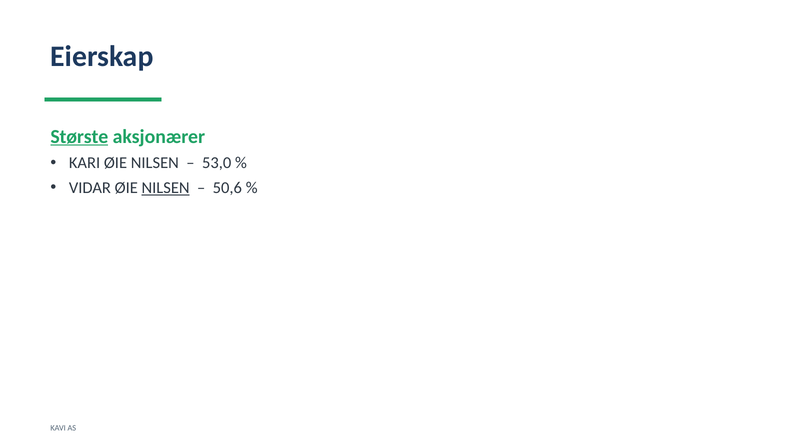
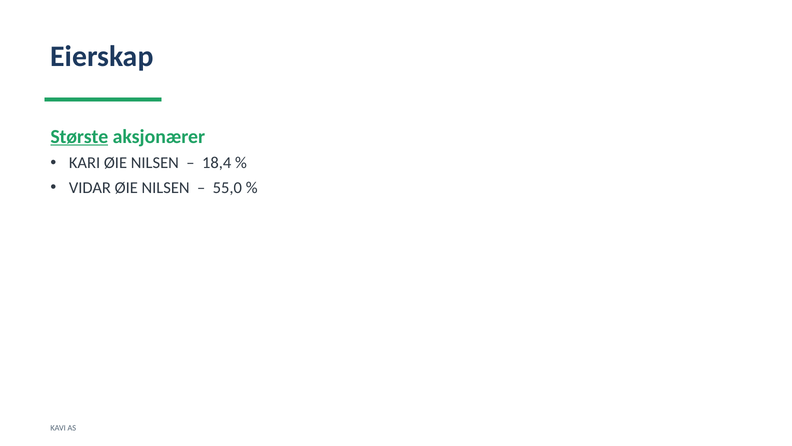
53,0: 53,0 -> 18,4 (217, 163)
NILSEN underline: present -> none (166, 188)
50,6: 50,6 -> 55,0 (227, 188)
